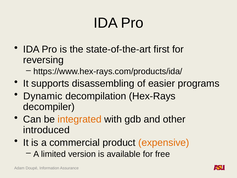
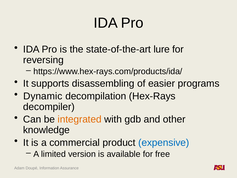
first: first -> lure (162, 49)
introduced: introduced -> knowledge (46, 130)
expensive colour: orange -> blue (164, 142)
